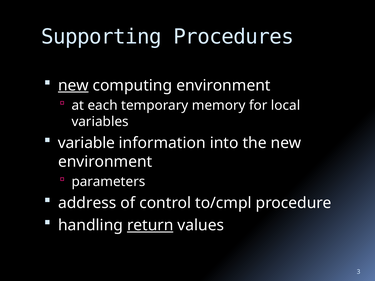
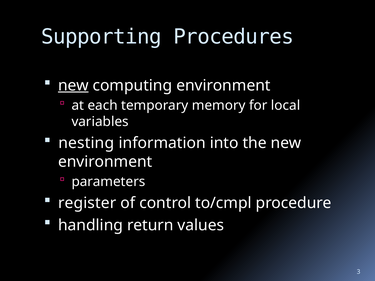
variable: variable -> nesting (86, 143)
address: address -> register (87, 203)
return underline: present -> none (150, 226)
